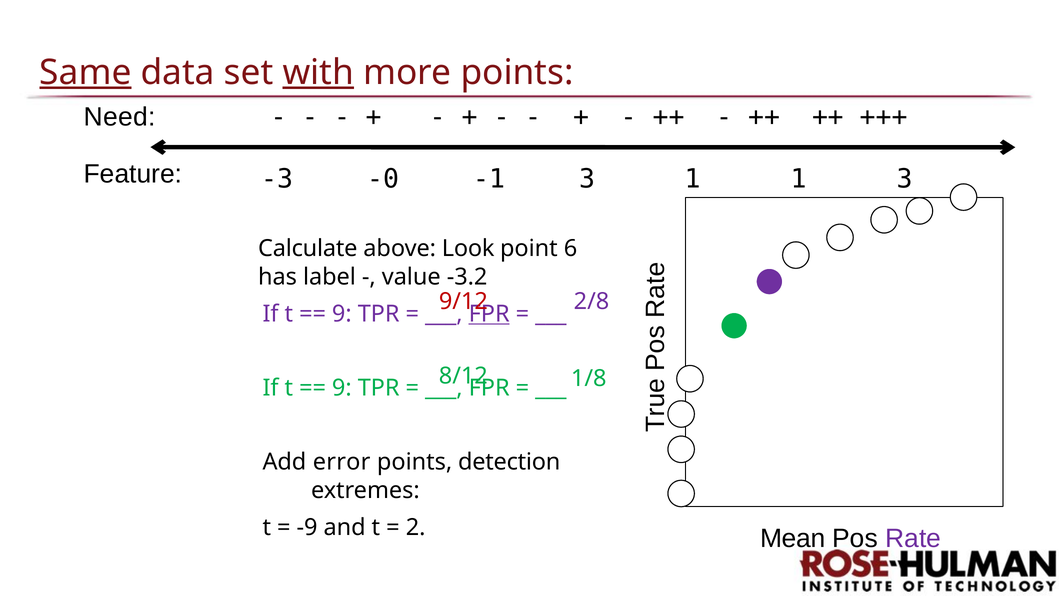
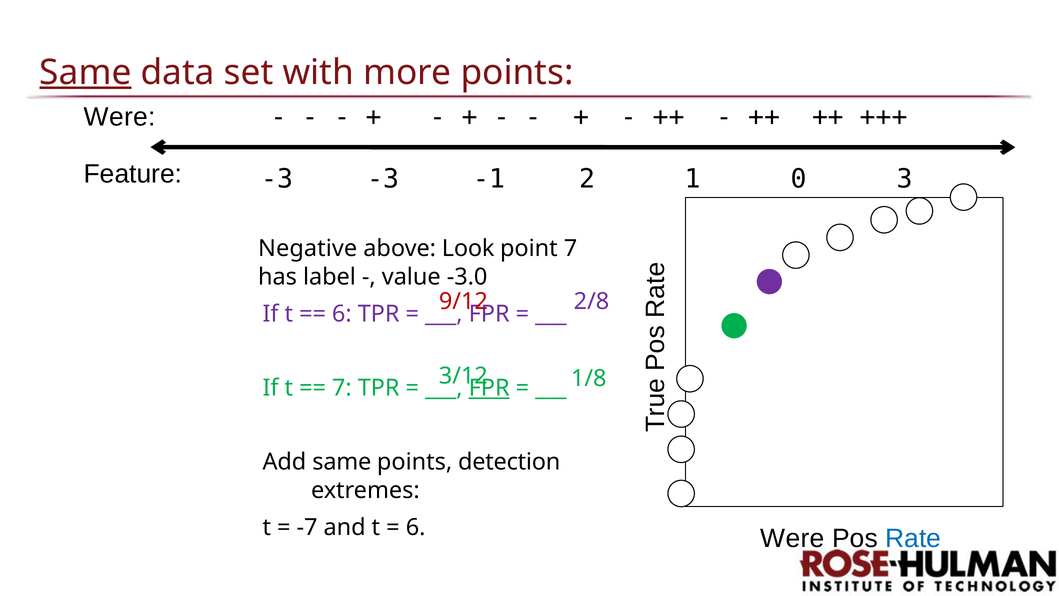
with underline: present -> none (318, 73)
Need: Need -> Were (120, 117)
-3 -0: -0 -> -3 (383, 179)
-1 3: 3 -> 2 (587, 179)
1 1: 1 -> 0 (799, 179)
Calculate: Calculate -> Negative (308, 248)
point 6: 6 -> 7 (571, 248)
-3.2: -3.2 -> -3.0 (467, 277)
9: 9 -> 6 (342, 314)
FPR underline: present -> none (489, 314)
8/12: 8/12 -> 3/12 (463, 376)
9: 9 -> 7 (342, 388)
FPR underline: none -> present (489, 388)
Add error: error -> same (342, 462)
-9: -9 -> -7 (307, 527)
2: 2 -> 6 (416, 527)
Mean: Mean -> Were (792, 538)
Rate colour: purple -> blue (913, 538)
